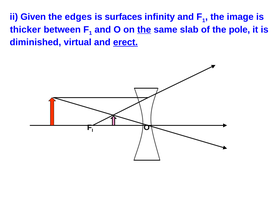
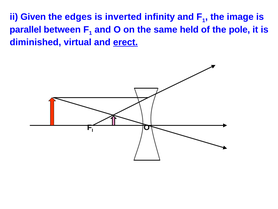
surfaces: surfaces -> inverted (123, 17)
thicker: thicker -> parallel (25, 30)
the underline: present -> none (144, 30)
slab: slab -> held (189, 30)
